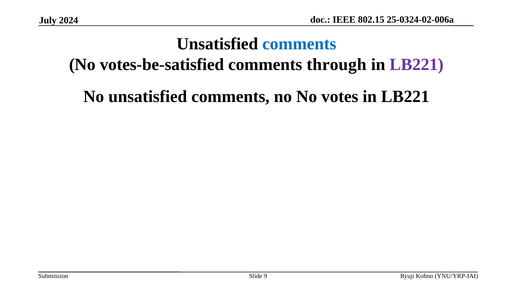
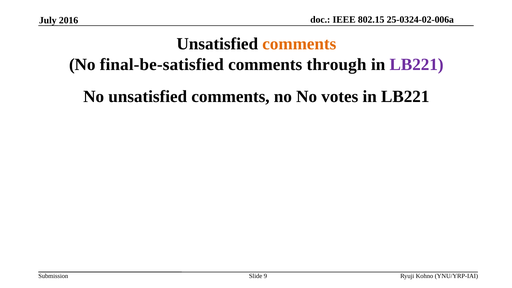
2024: 2024 -> 2016 (69, 20)
comments colour: blue -> orange (299, 44)
votes-be-satisfied: votes-be-satisfied -> final-be-satisfied (162, 65)
